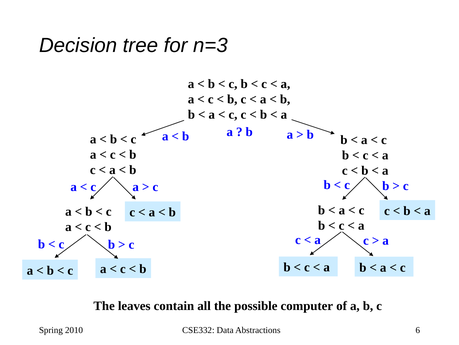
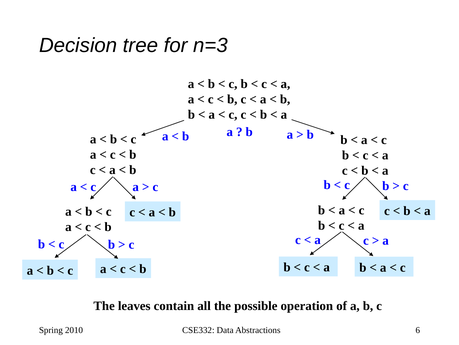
computer: computer -> operation (307, 305)
